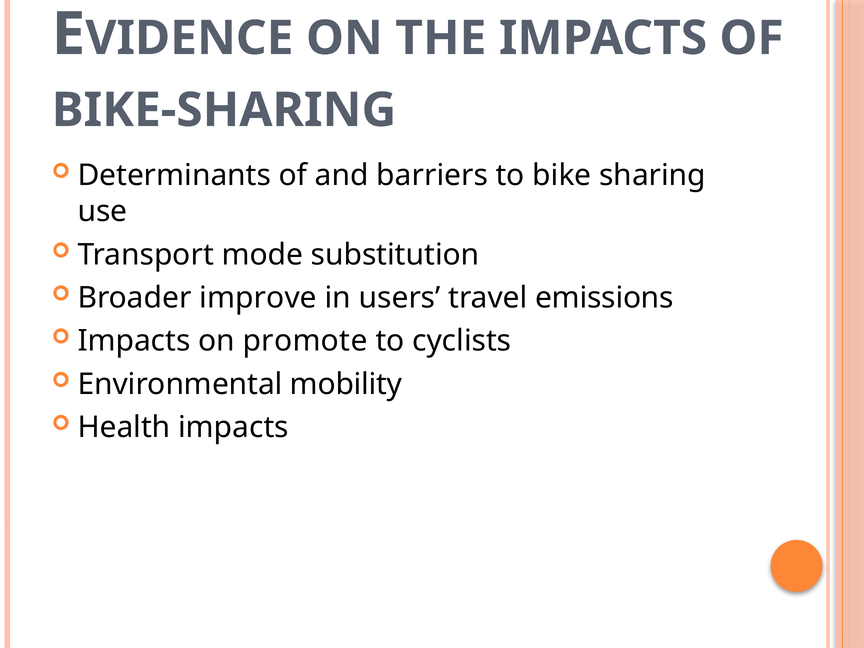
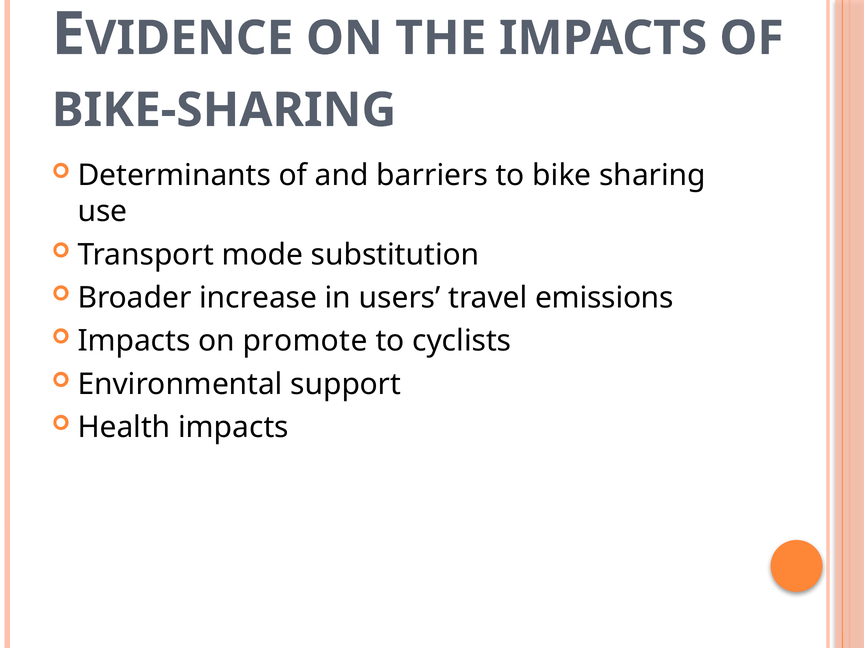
improve: improve -> increase (258, 298)
mobility: mobility -> support (346, 384)
